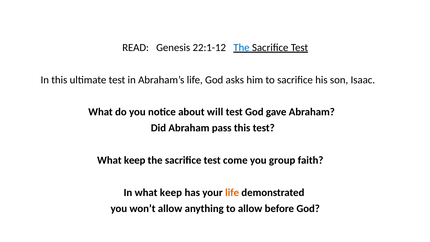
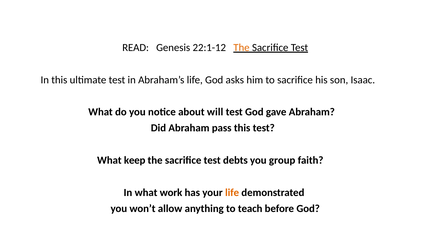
The colour: blue -> orange (241, 48)
come: come -> debts (235, 160)
In what keep: keep -> work (171, 192)
to allow: allow -> teach (250, 208)
